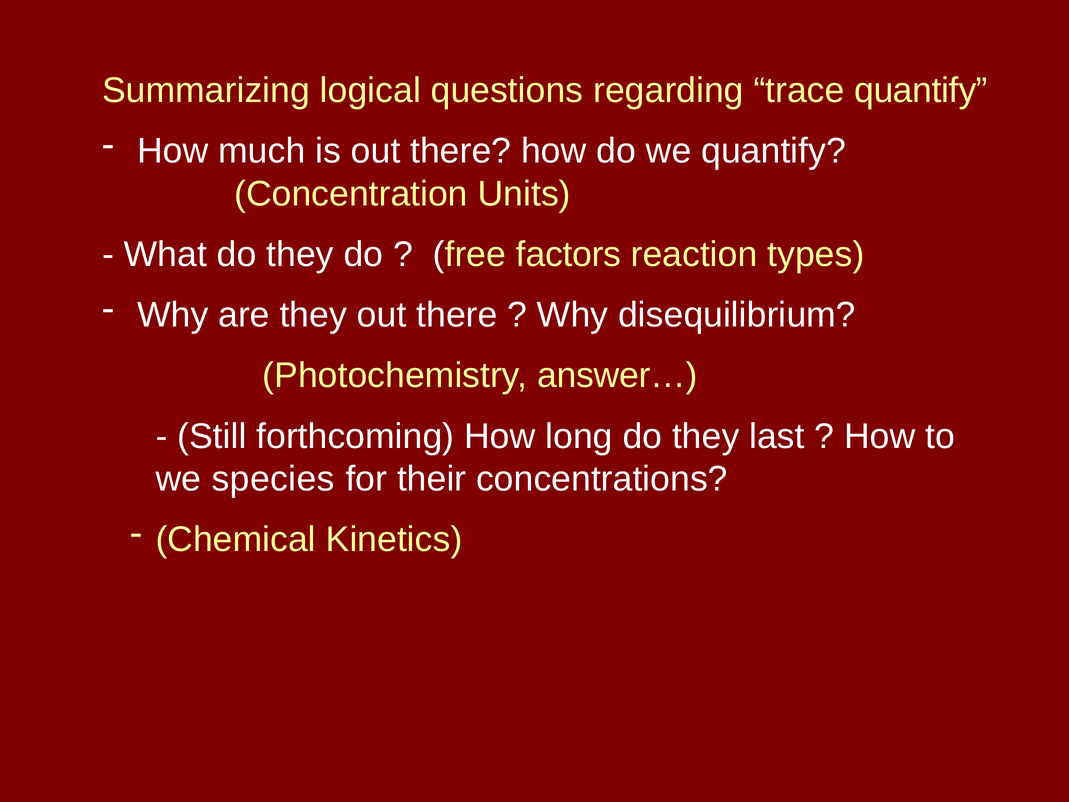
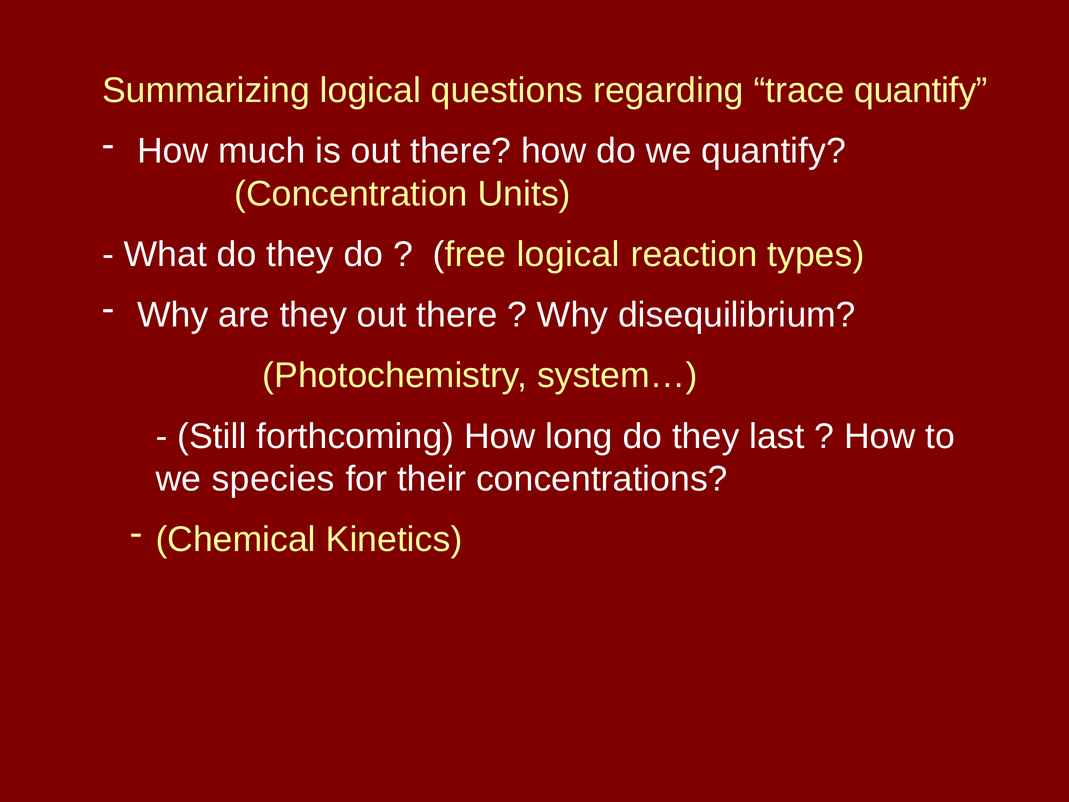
free factors: factors -> logical (568, 254)
answer…: answer… -> system… (617, 376)
